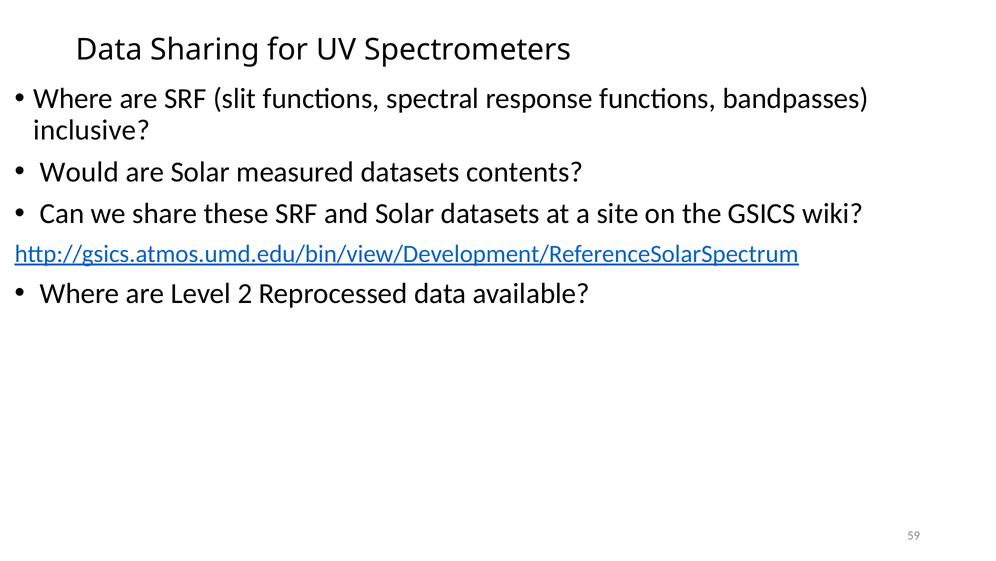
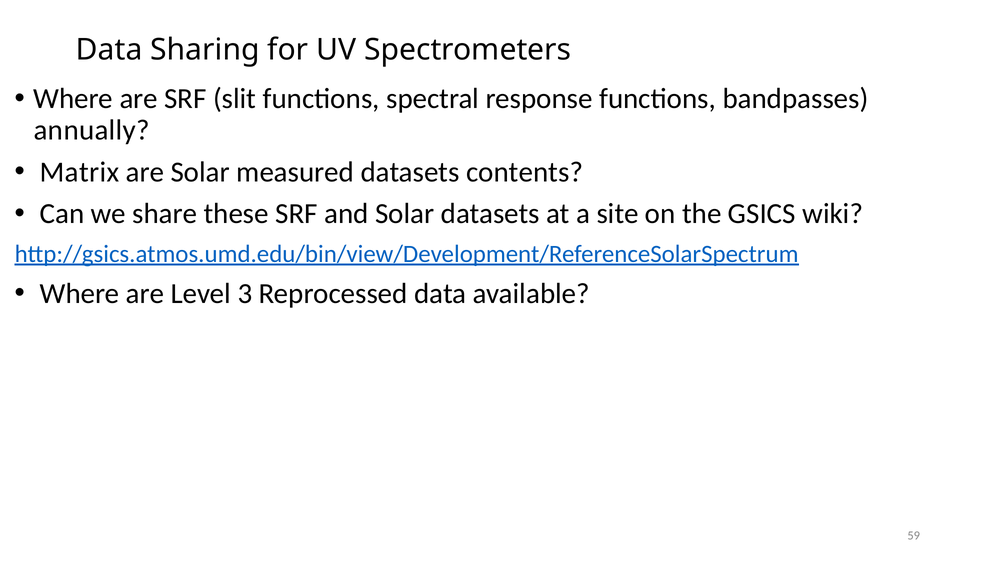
inclusive: inclusive -> annually (92, 130)
Would: Would -> Matrix (79, 172)
2: 2 -> 3 (245, 293)
